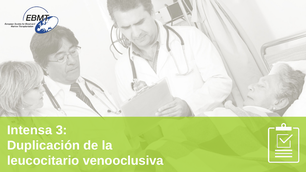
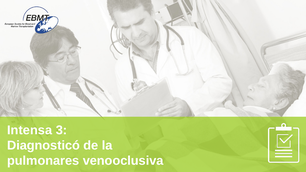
Duplicación: Duplicación -> Diagnosticó (44, 145)
leucocitario: leucocitario -> pulmonares (43, 161)
